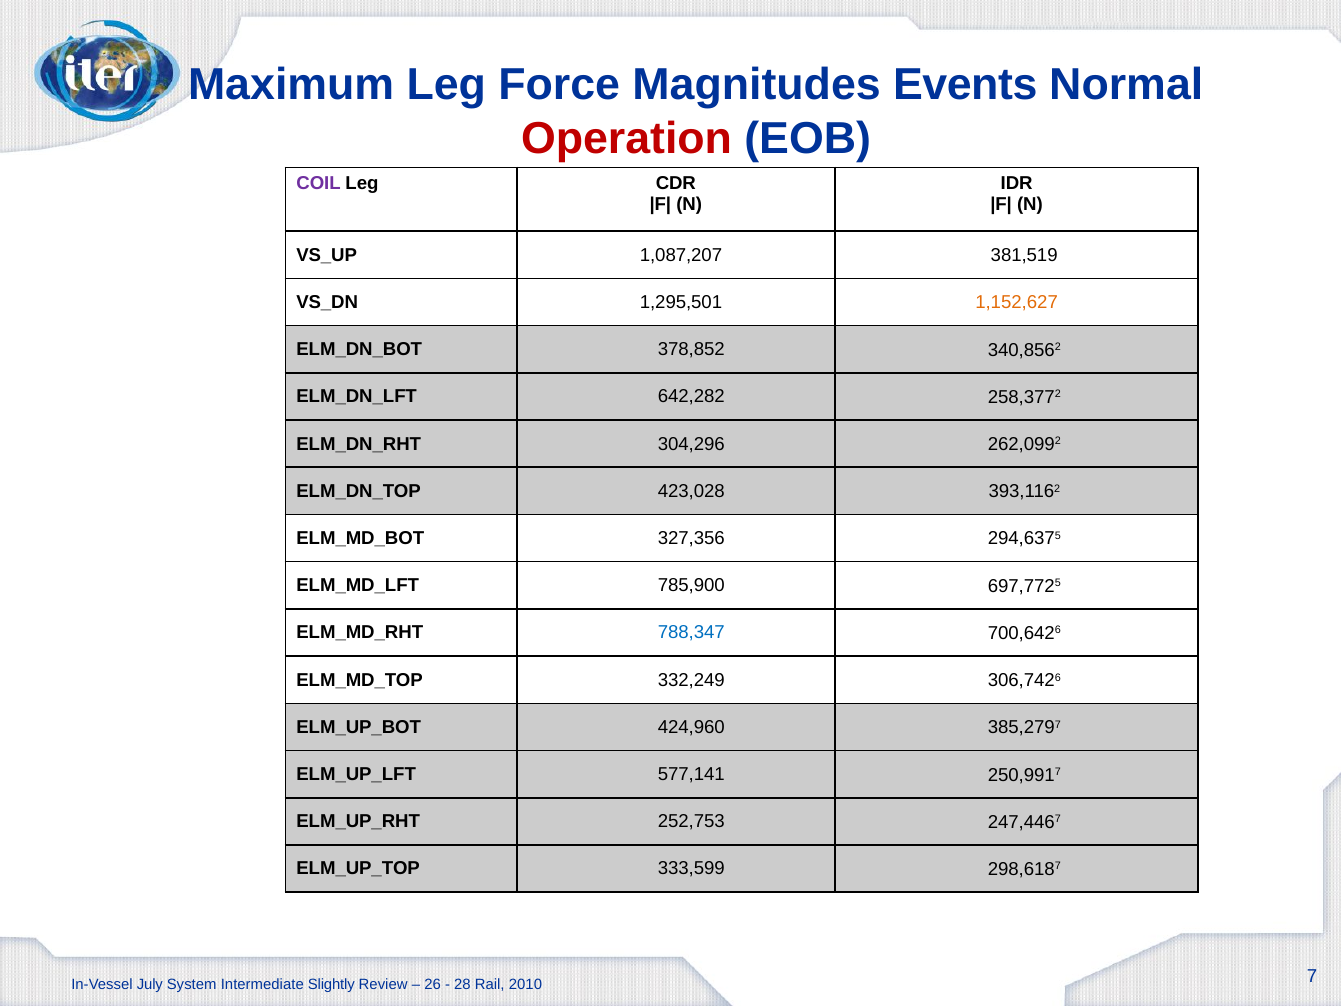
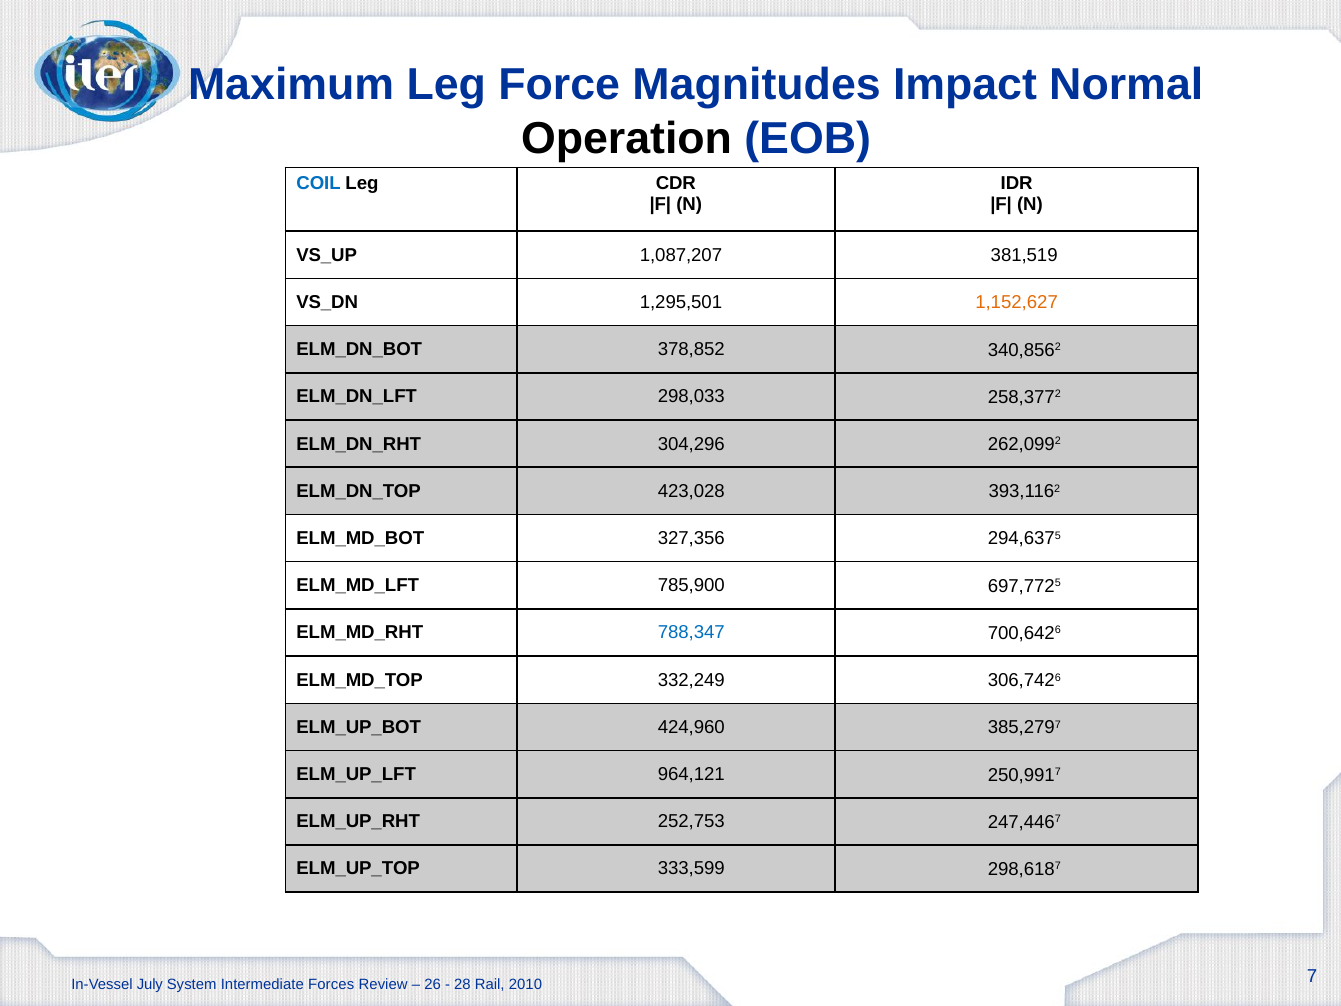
Events: Events -> Impact (965, 85)
Operation colour: red -> black (627, 139)
COIL colour: purple -> blue (319, 183)
642,282: 642,282 -> 298,033 (691, 397)
577,141: 577,141 -> 964,121 (691, 774)
Slightly: Slightly -> Forces (331, 984)
